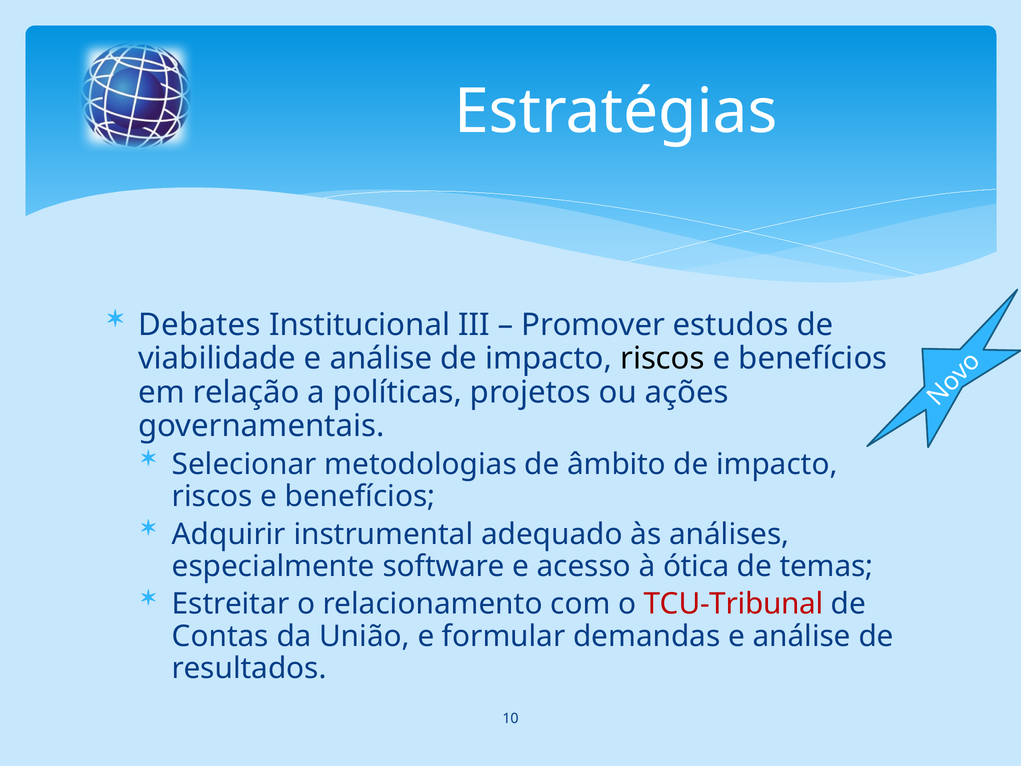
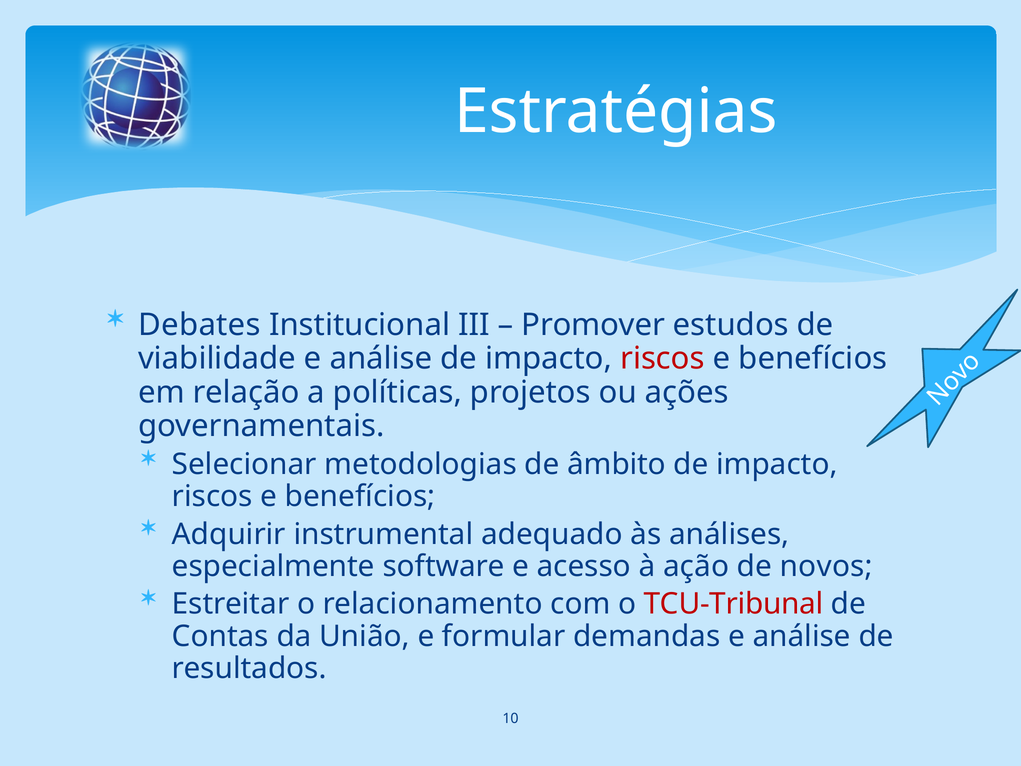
riscos colour: black -> red (662, 358)
ótica: ótica -> ação (696, 566)
temas: temas -> novos (826, 566)
